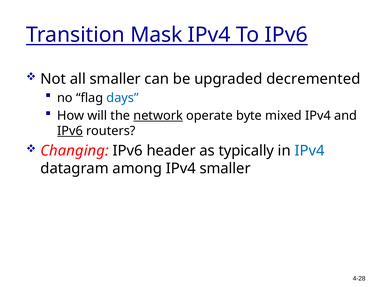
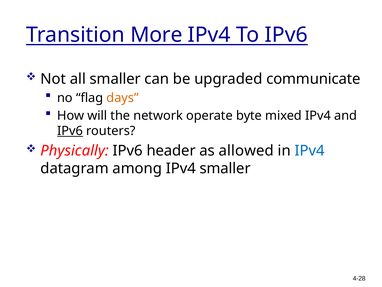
Mask: Mask -> More (156, 35)
decremented: decremented -> communicate (313, 79)
days colour: blue -> orange (123, 98)
network underline: present -> none (158, 115)
Changing: Changing -> Physically (75, 150)
typically: typically -> allowed (246, 150)
